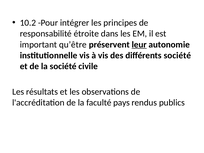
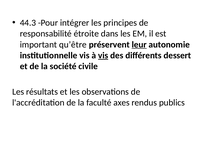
10.2: 10.2 -> 44.3 (28, 23)
vis underline: none -> present (103, 55)
différents société: société -> dessert (177, 55)
pays: pays -> axes (122, 103)
